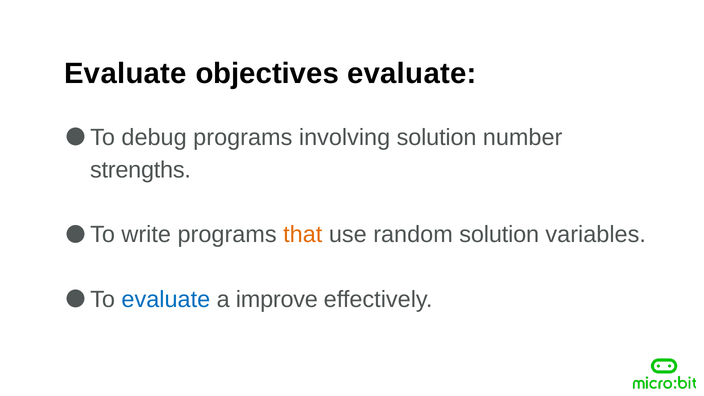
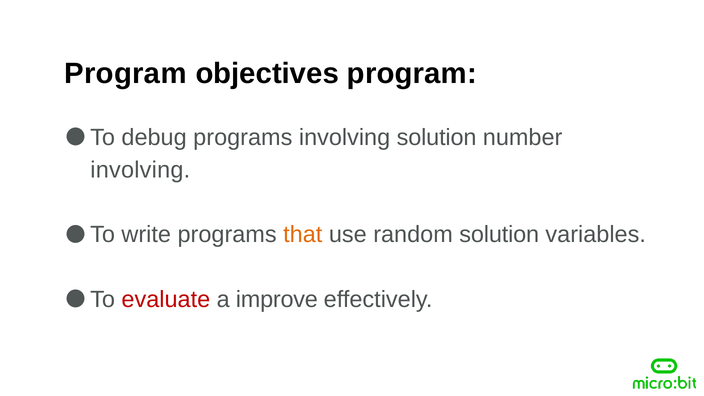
Evaluate: Evaluate -> Program (125, 74)
objectives evaluate: evaluate -> program (412, 74)
strengths: strengths -> involving (140, 170)
evaluate colour: blue -> red (166, 299)
